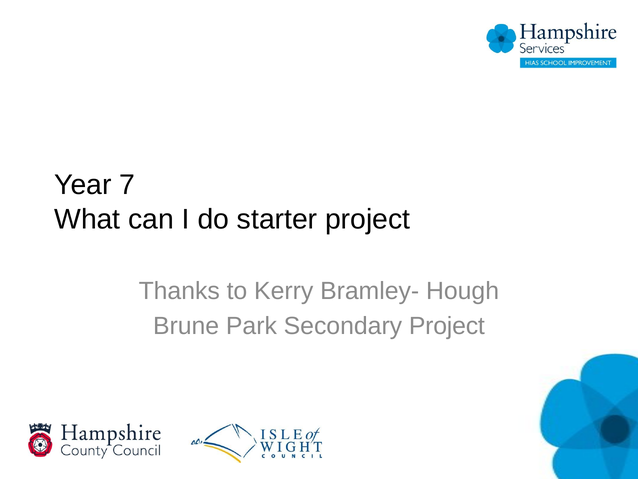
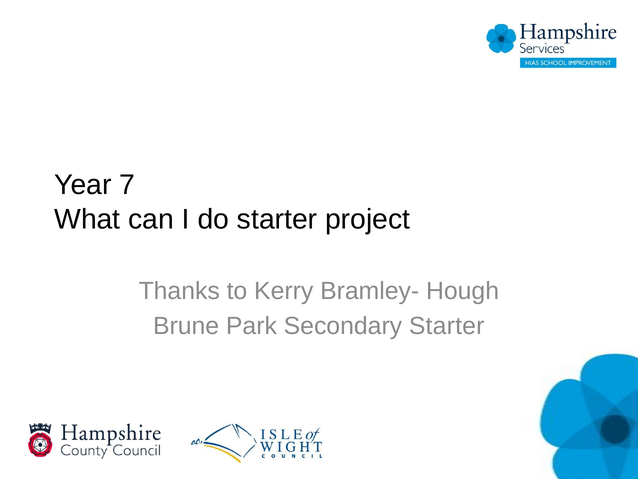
Secondary Project: Project -> Starter (447, 326)
